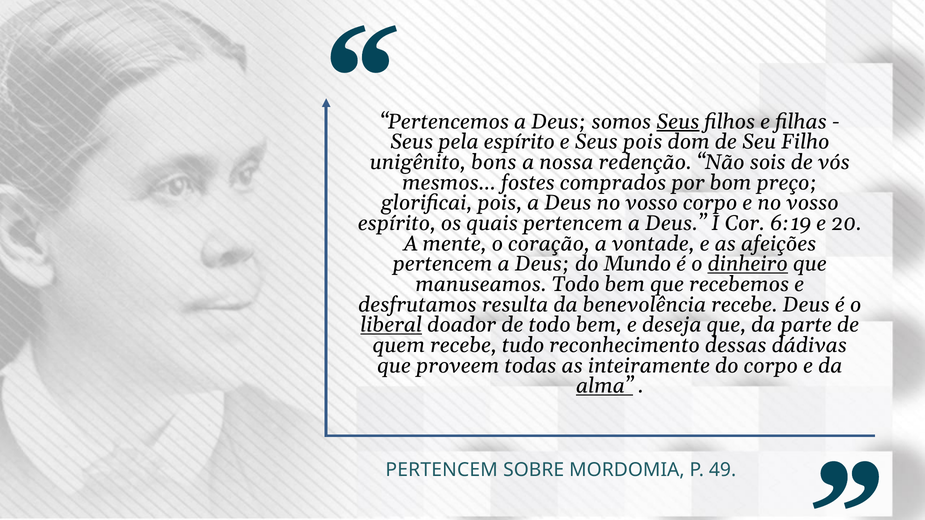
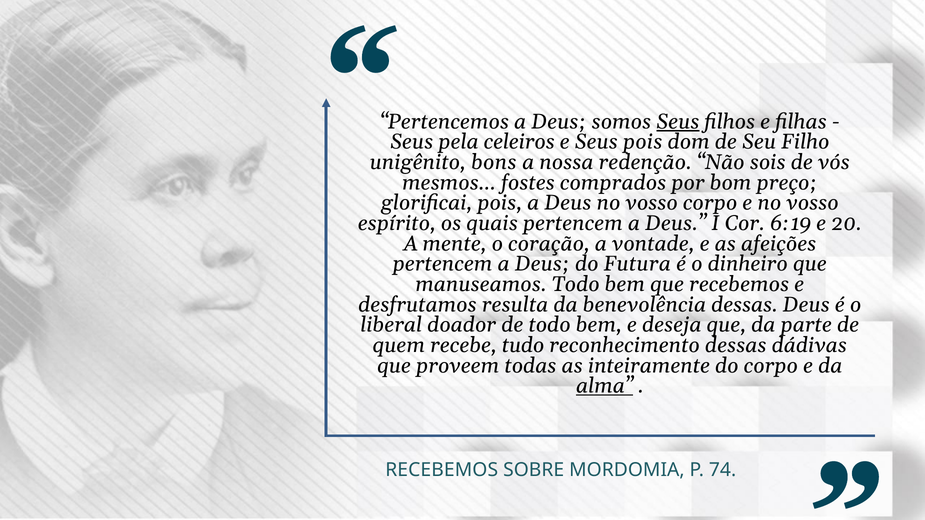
pela espírito: espírito -> celeiros (519, 142)
Mundo: Mundo -> Futura (637, 264)
dinheiro underline: present -> none (748, 264)
benevolência recebe: recebe -> dessas (744, 305)
liberal underline: present -> none (391, 325)
PERTENCEM: PERTENCEM -> RECEBEMOS (442, 470)
49: 49 -> 74 (723, 470)
